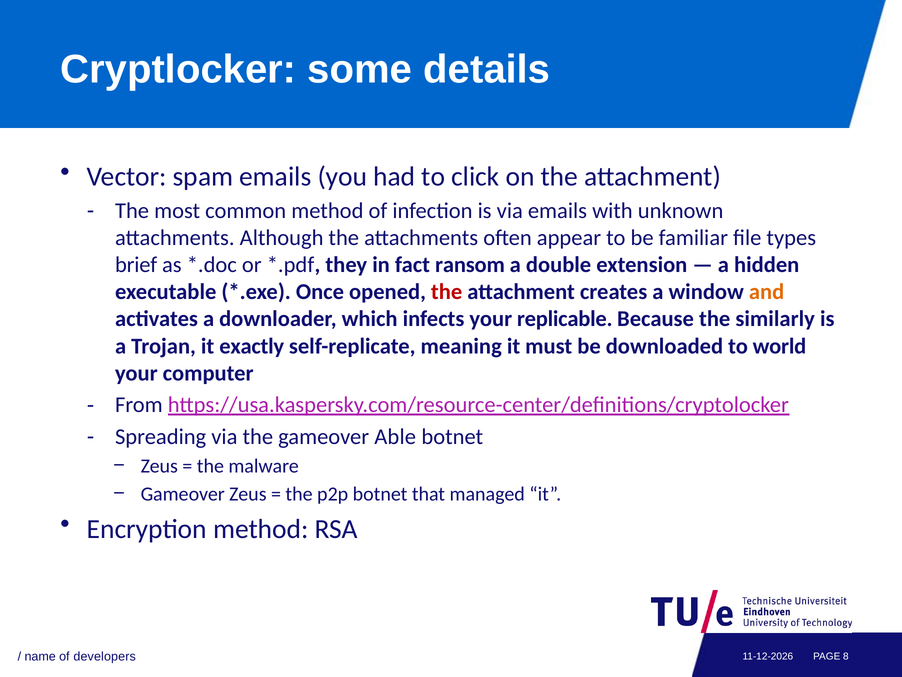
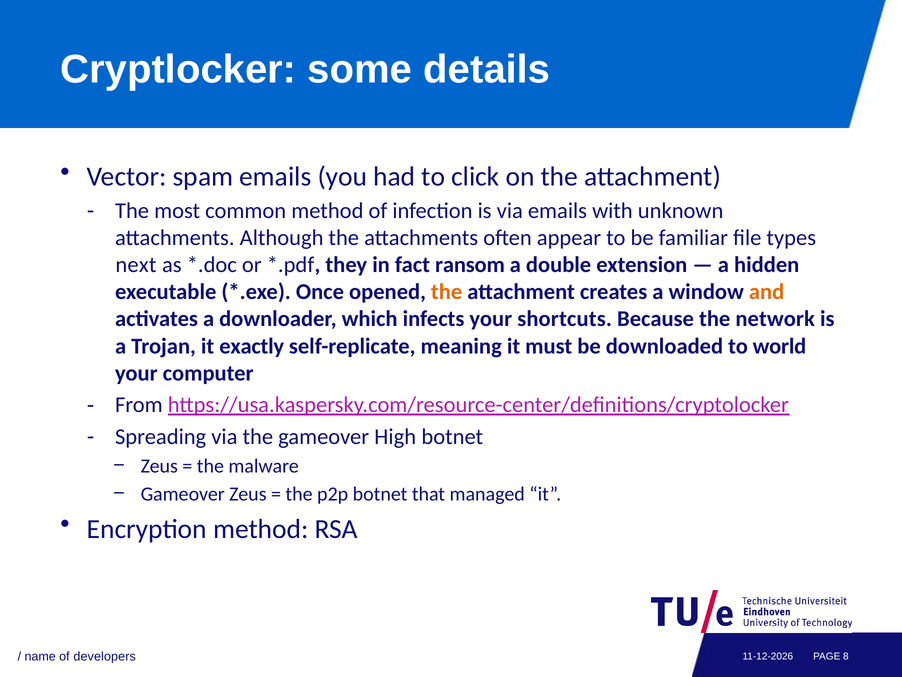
brief: brief -> next (136, 265)
the colour: red -> orange (447, 292)
replicable: replicable -> shortcuts (565, 319)
similarly: similarly -> network (775, 319)
Able: Able -> High (395, 436)
